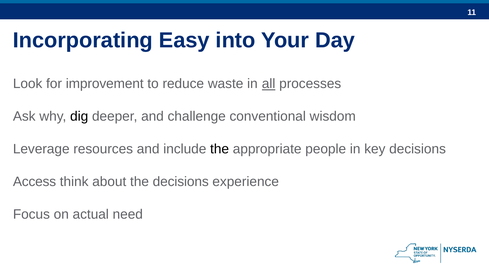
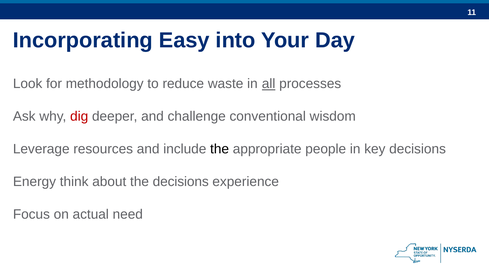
improvement: improvement -> methodology (105, 84)
dig colour: black -> red (79, 116)
Access: Access -> Energy (34, 182)
